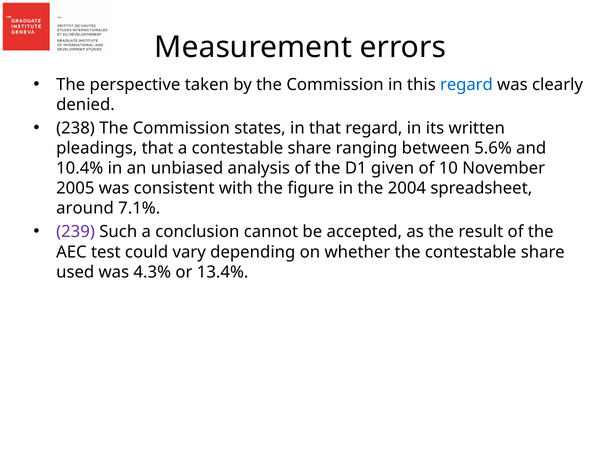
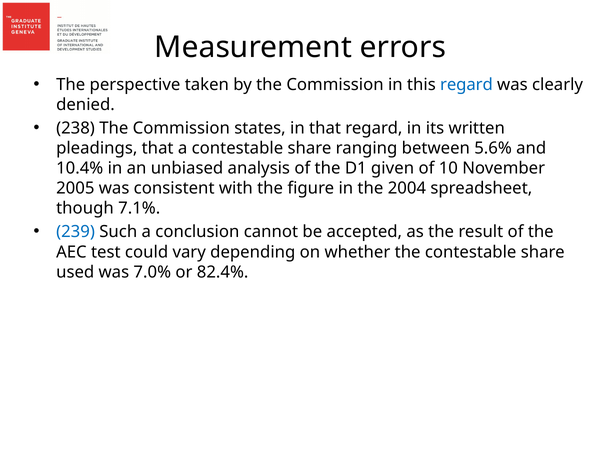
around: around -> though (85, 208)
239 colour: purple -> blue (76, 232)
4.3%: 4.3% -> 7.0% (152, 272)
13.4%: 13.4% -> 82.4% (223, 272)
